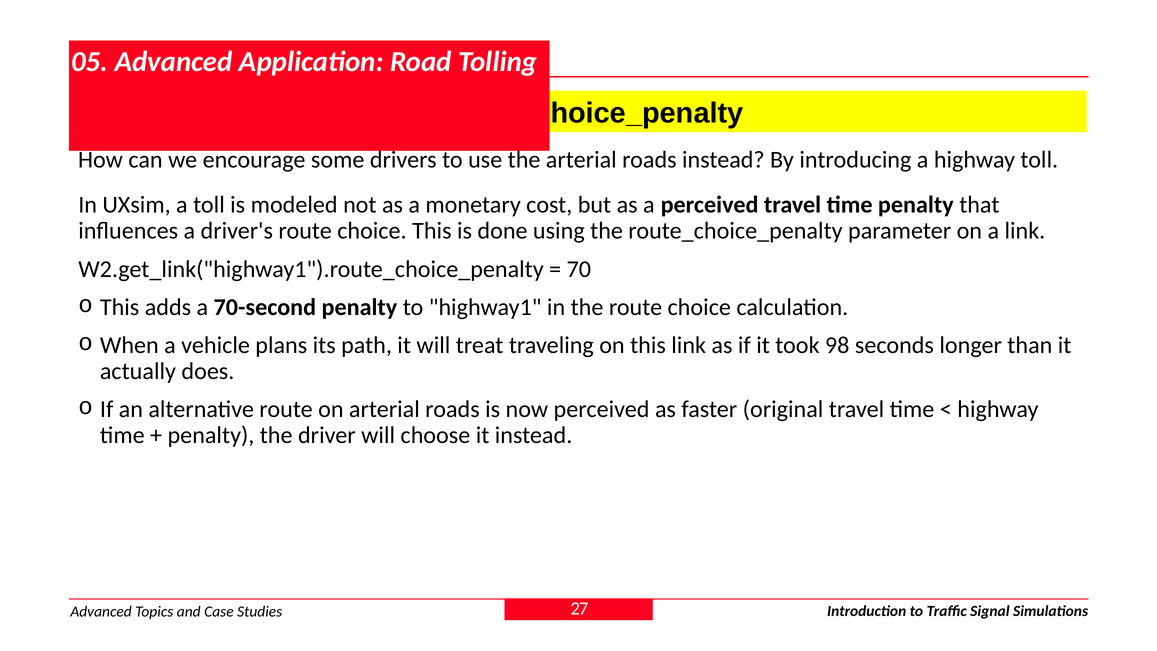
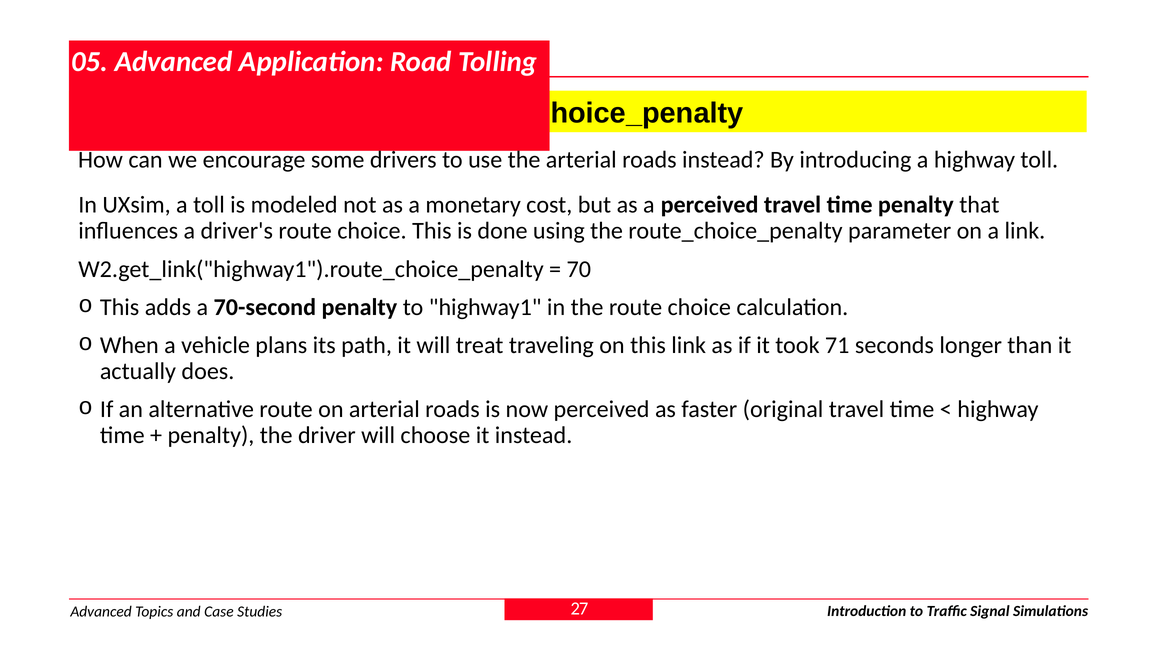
98: 98 -> 71 (837, 345)
